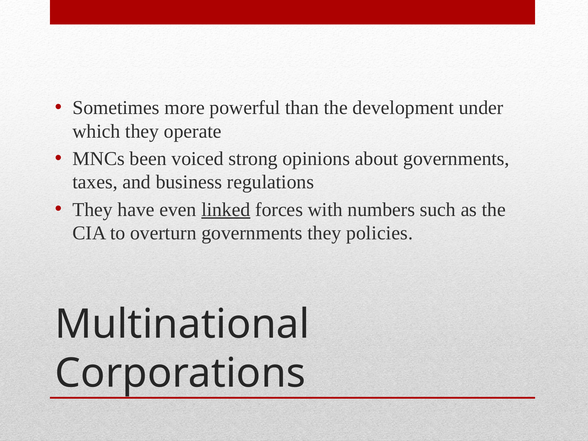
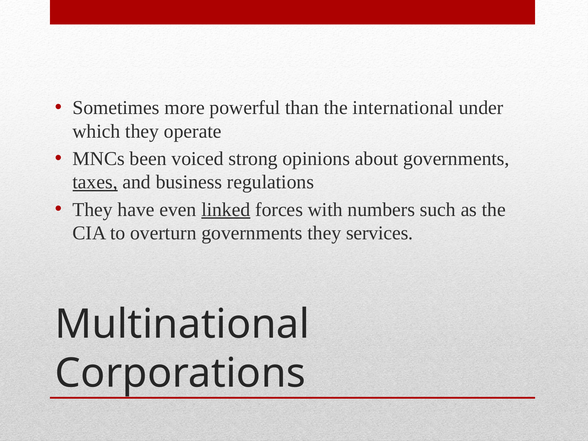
development: development -> international (403, 108)
taxes underline: none -> present (95, 182)
policies: policies -> services (380, 233)
